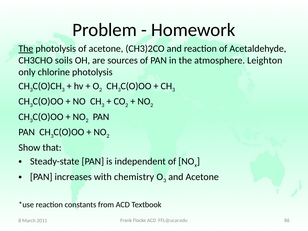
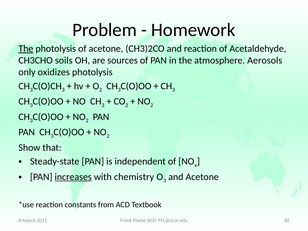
Leighton: Leighton -> Aerosols (265, 60)
chlorine: chlorine -> oxidizes (54, 72)
increases underline: none -> present (73, 177)
